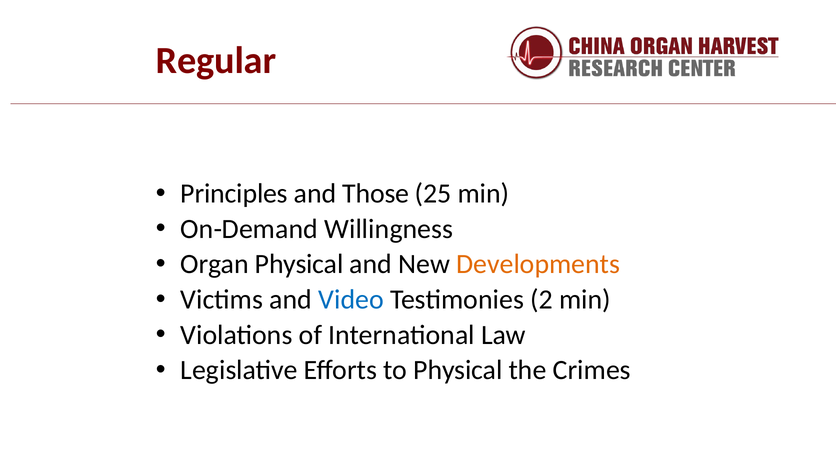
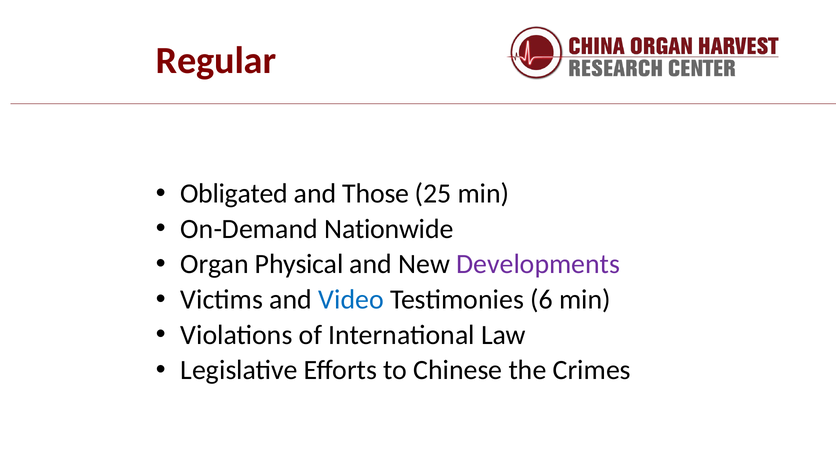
Principles: Principles -> Obligated (234, 194)
Willingness: Willingness -> Nationwide (389, 229)
Developments colour: orange -> purple (538, 264)
2: 2 -> 6 (542, 300)
to Physical: Physical -> Chinese (458, 370)
